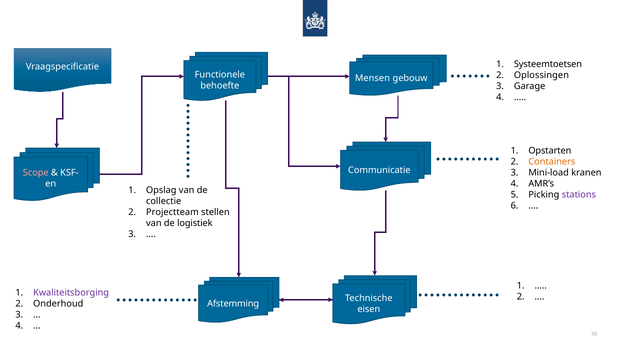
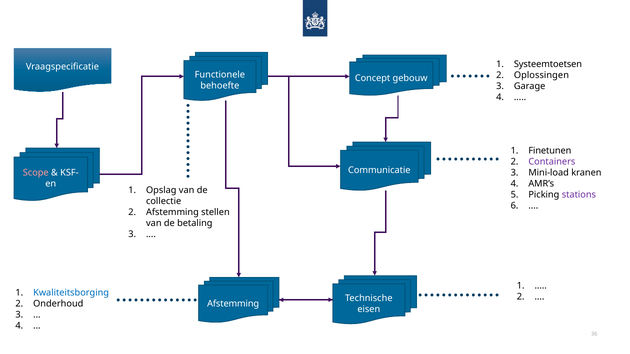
Mensen: Mensen -> Concept (373, 79)
Opstarten: Opstarten -> Finetunen (550, 151)
Containers colour: orange -> purple (552, 162)
Projectteam: Projectteam -> Afstemming (172, 212)
logistiek: logistiek -> betaling (195, 223)
Kwaliteitsborging colour: purple -> blue (71, 293)
